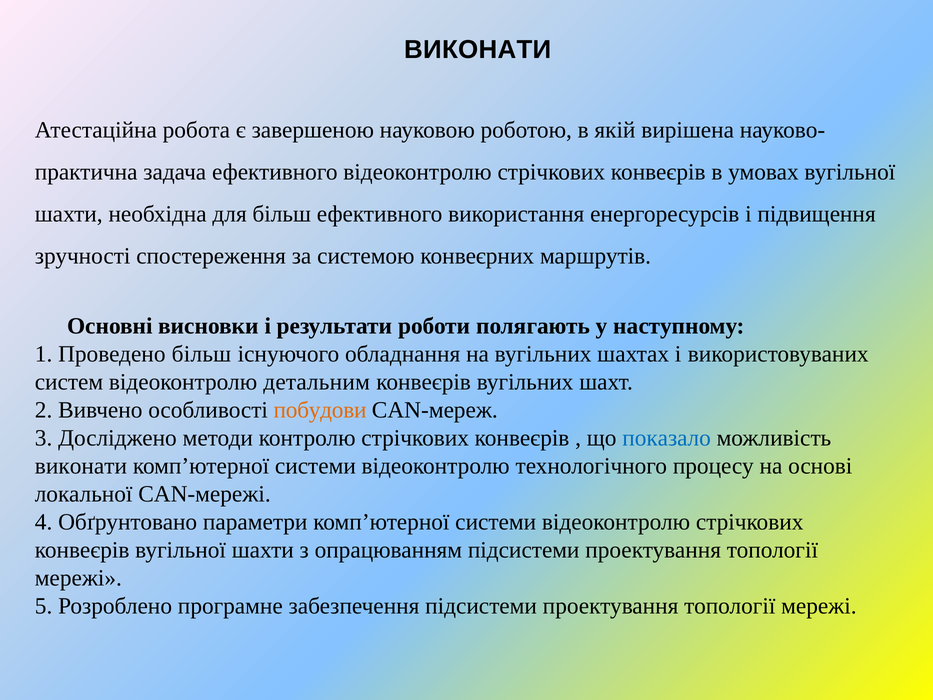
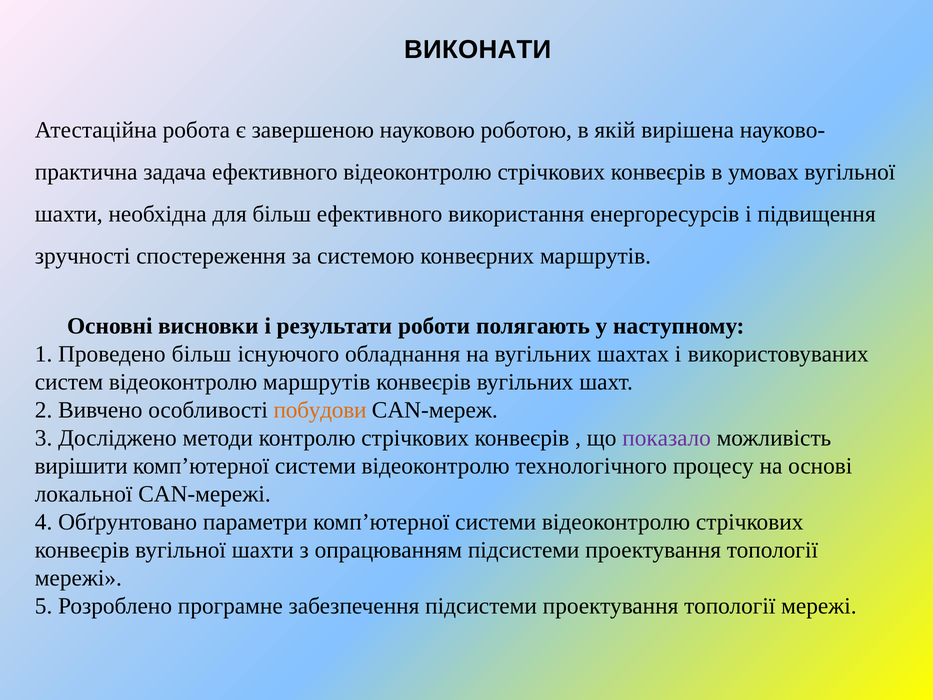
відеоконтролю детальним: детальним -> маршрутів (317, 382)
показало colour: blue -> purple (667, 438)
виконати: виконати -> вирішити (81, 466)
